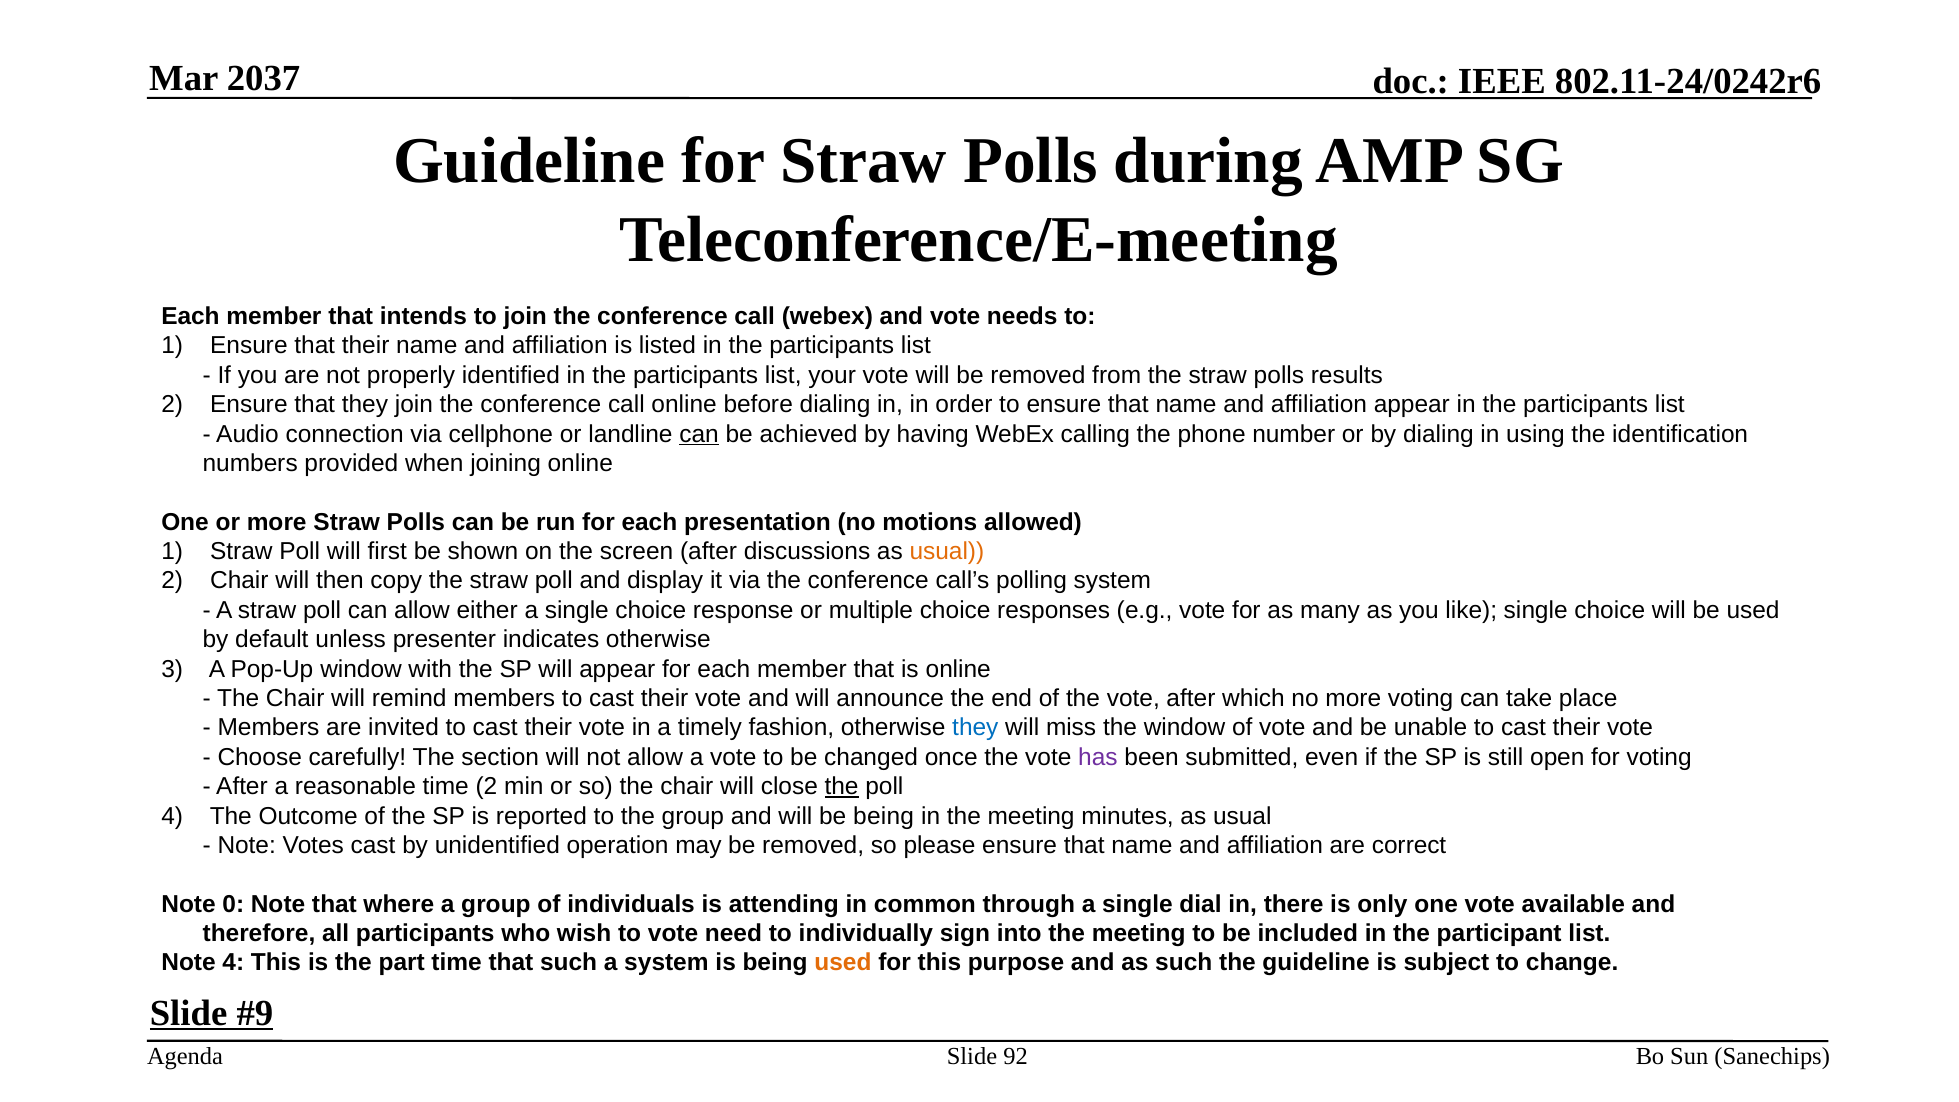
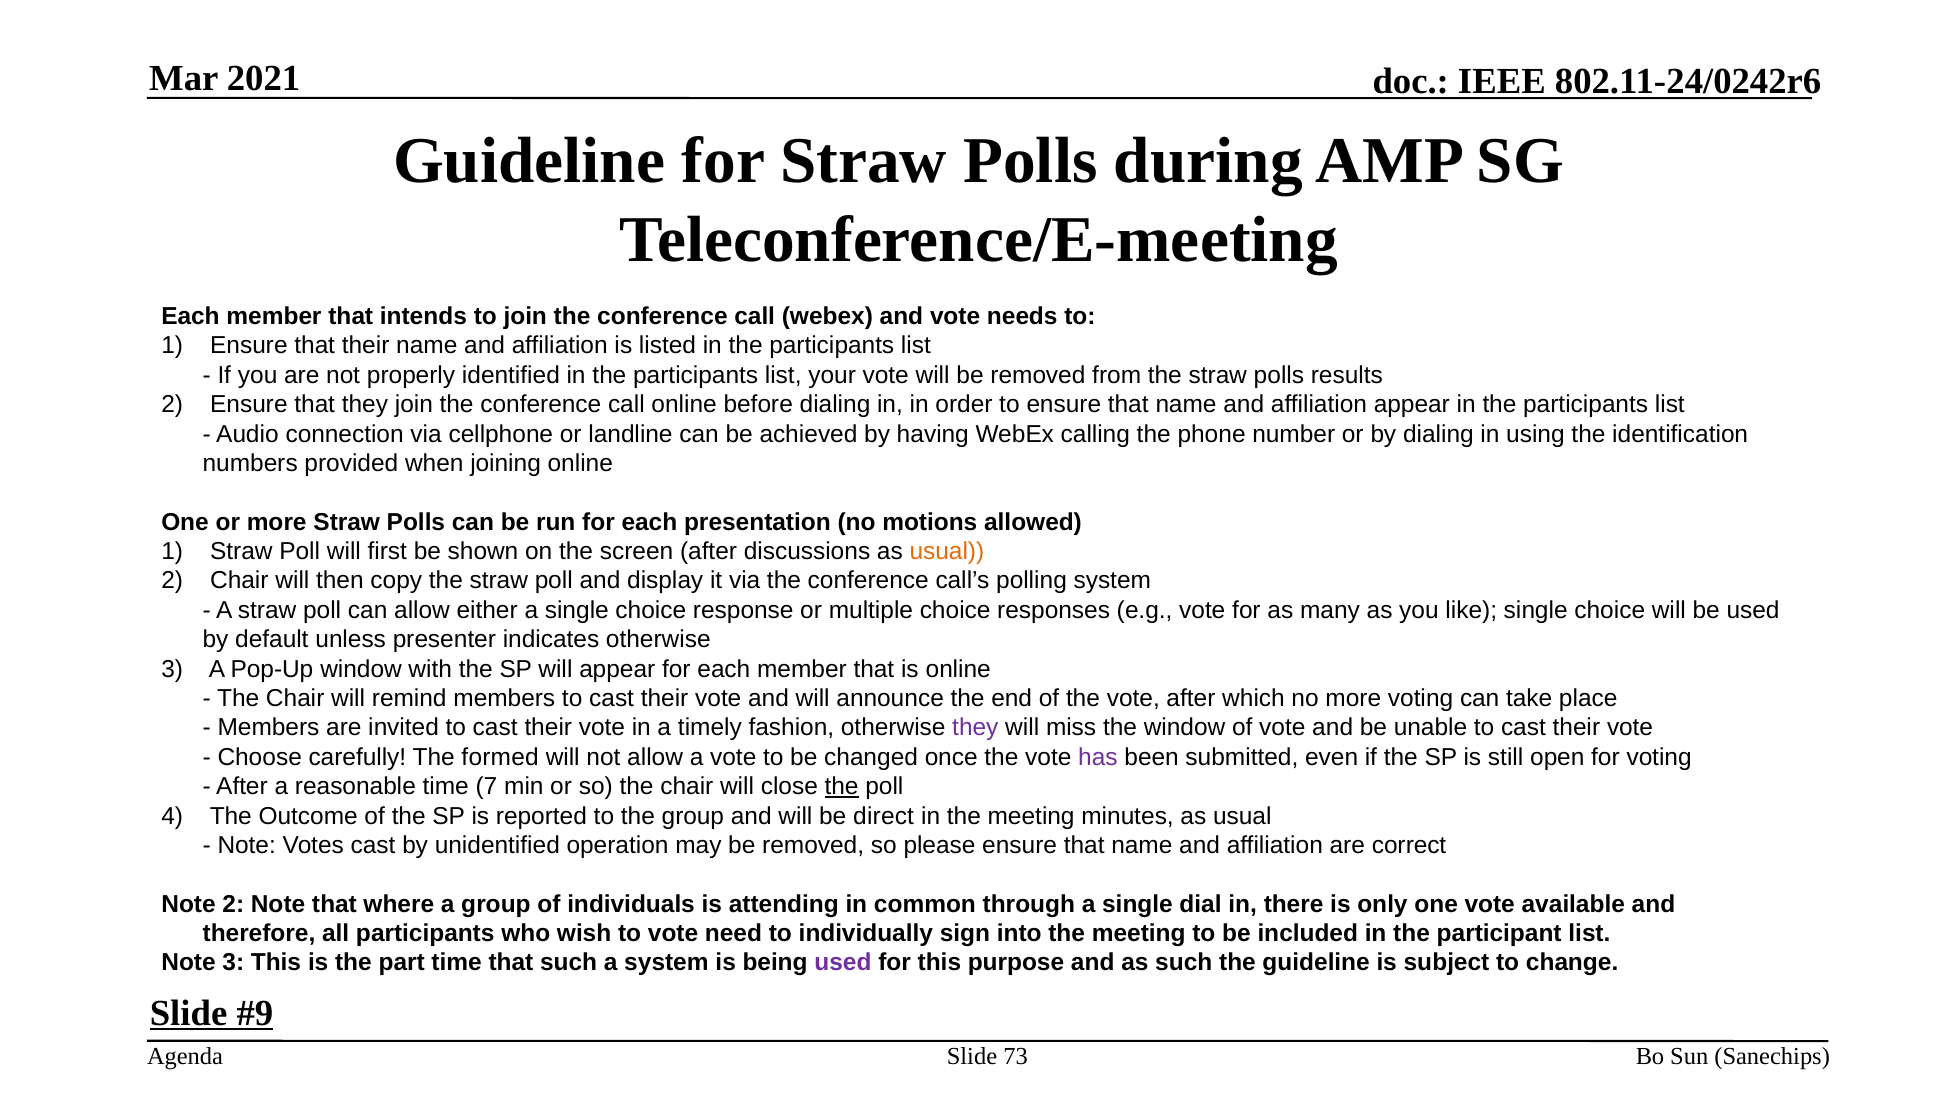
2037: 2037 -> 2021 (264, 78)
can underline: present -> none (699, 434)
they colour: blue -> purple (975, 728)
section: section -> formed (500, 757)
time 2: 2 -> 7 (487, 787)
be being: being -> direct (884, 816)
Note 0: 0 -> 2 (233, 904)
Note 4: 4 -> 3 (233, 963)
used colour: orange -> purple (843, 963)
92: 92 -> 73 (1016, 1057)
